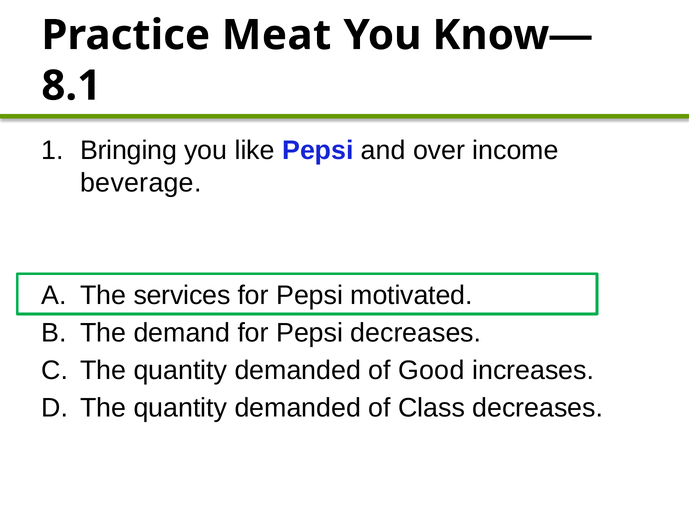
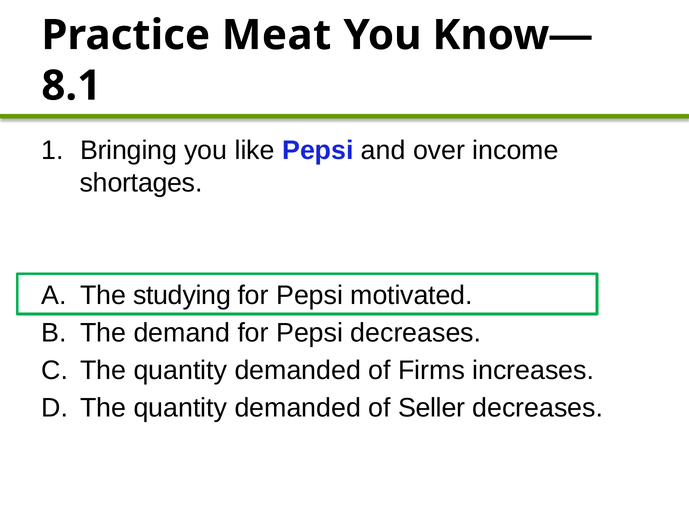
beverage: beverage -> shortages (141, 183)
services: services -> studying (182, 295)
Good: Good -> Firms (431, 370)
Class: Class -> Seller (432, 408)
